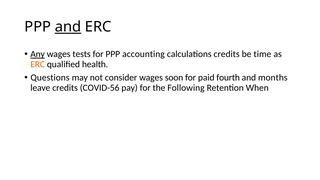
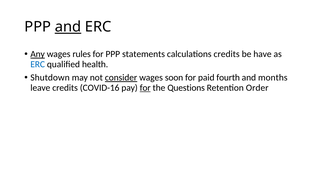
tests: tests -> rules (82, 54)
accounting: accounting -> statements (144, 54)
time: time -> have (262, 54)
ERC colour: orange -> blue (38, 64)
Questions: Questions -> Shutdown (50, 78)
consider underline: none -> present (121, 78)
COVID-56: COVID-56 -> COVID-16 (100, 88)
for underline: none -> present (145, 88)
Following: Following -> Questions (186, 88)
When: When -> Order (257, 88)
